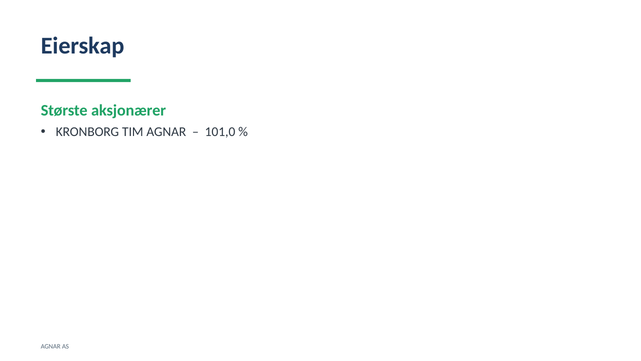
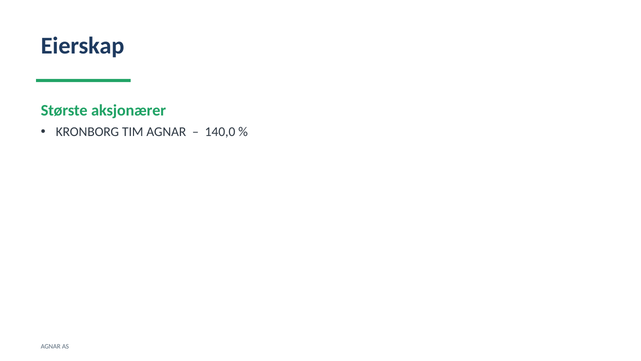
101,0: 101,0 -> 140,0 (220, 132)
